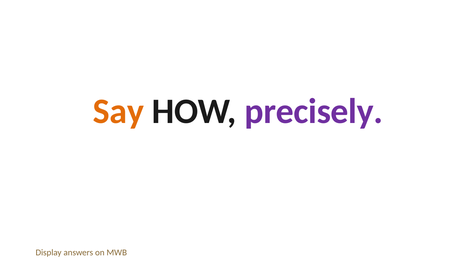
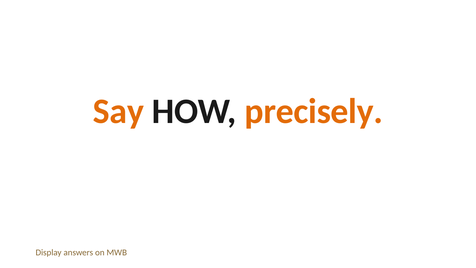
precisely colour: purple -> orange (314, 111)
